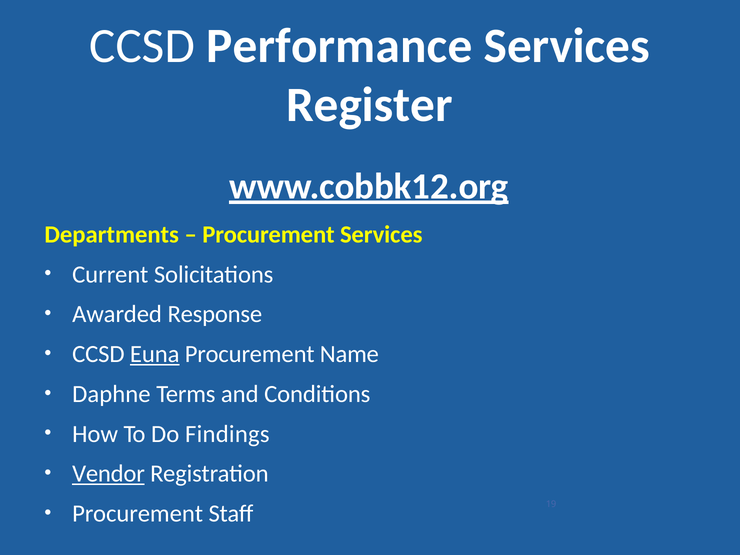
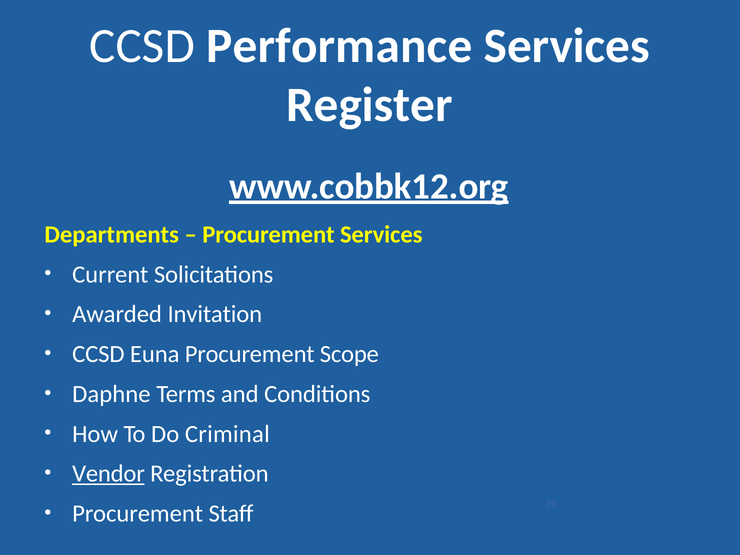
Response: Response -> Invitation (215, 314)
Euna underline: present -> none (155, 354)
Name: Name -> Scope (349, 354)
Findings: Findings -> Criminal (227, 434)
